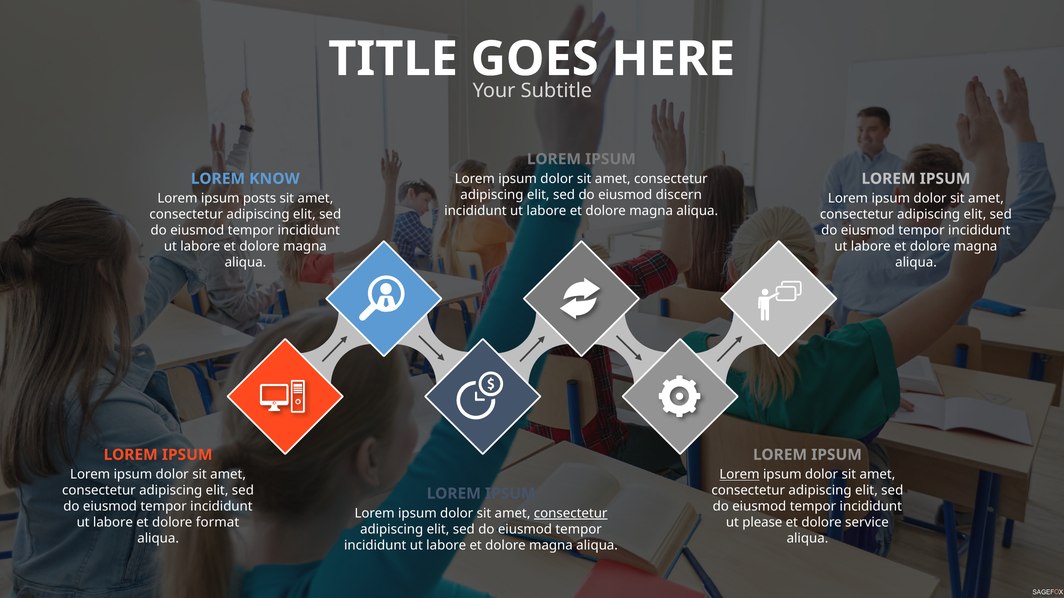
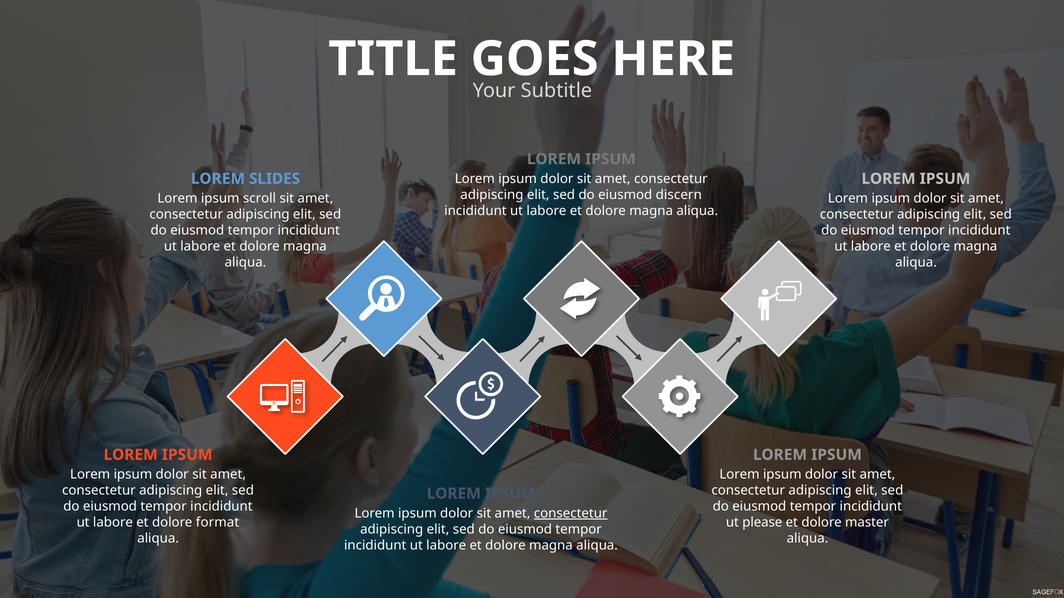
KNOW: KNOW -> SLIDES (275, 179)
posts: posts -> scroll (259, 199)
Lorem underline: present -> none (740, 475)
service: service -> master (867, 523)
